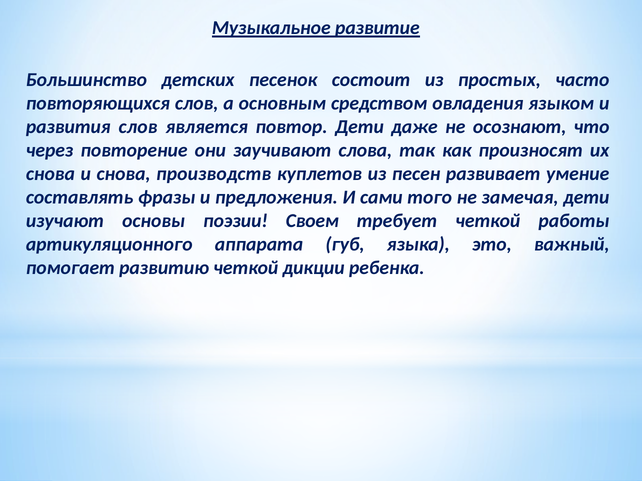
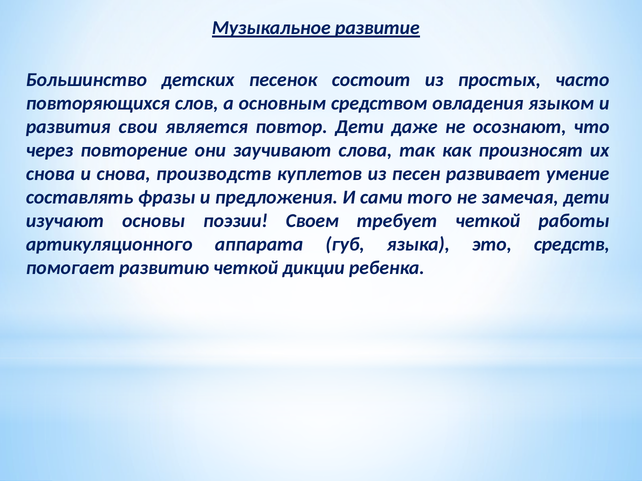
развития слов: слов -> свои (138, 127)
важный: важный -> средств (572, 244)
